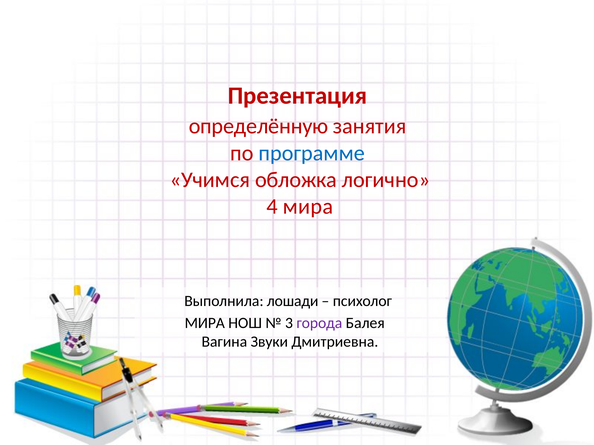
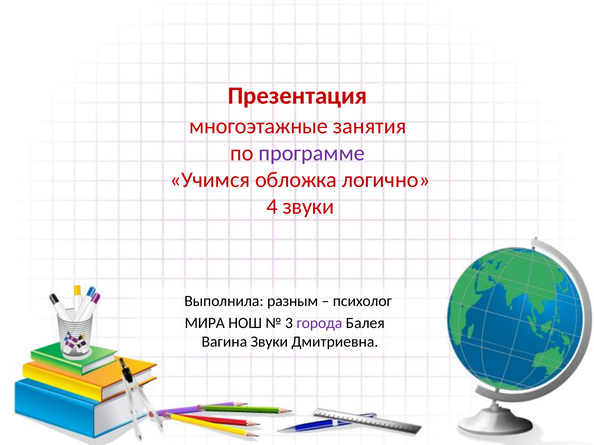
определённую: определённую -> многоэтажные (258, 126)
программе colour: blue -> purple (312, 153)
4 мира: мира -> звуки (308, 207)
лошади: лошади -> разным (293, 301)
